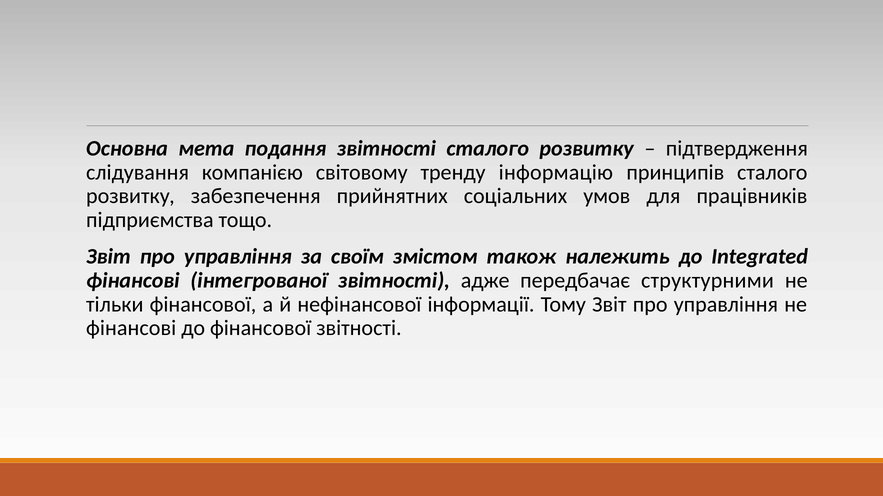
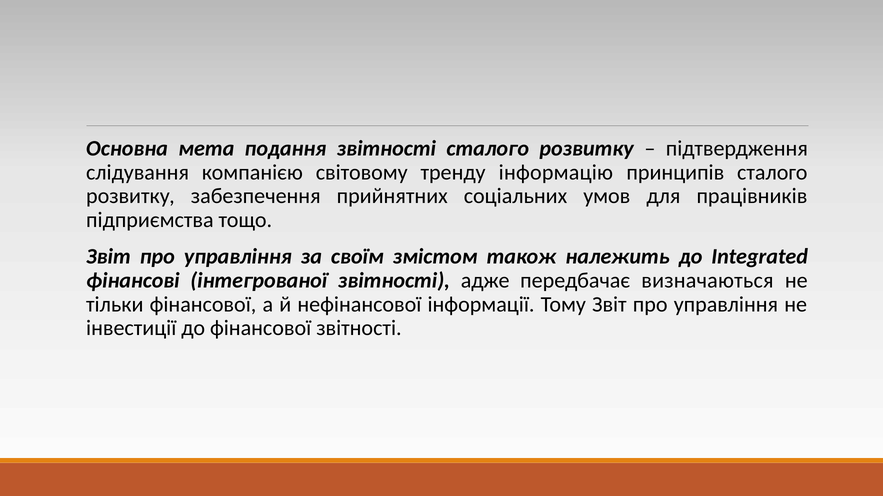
структурними: структурними -> визначаються (707, 281)
фінансові: фінансові -> інвестиції (131, 328)
